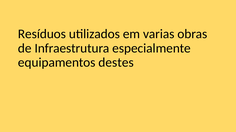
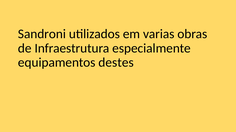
Resíduos: Resíduos -> Sandroni (42, 34)
